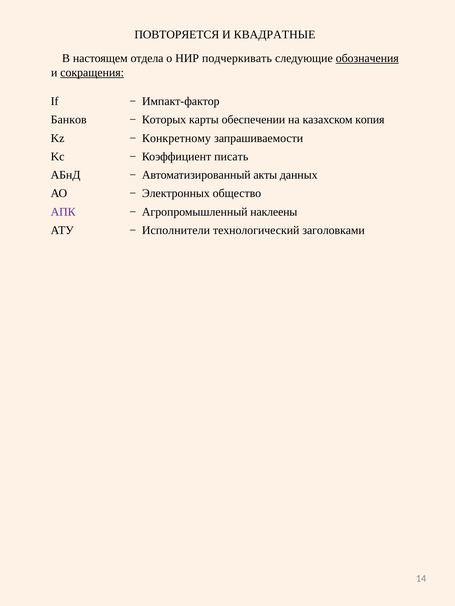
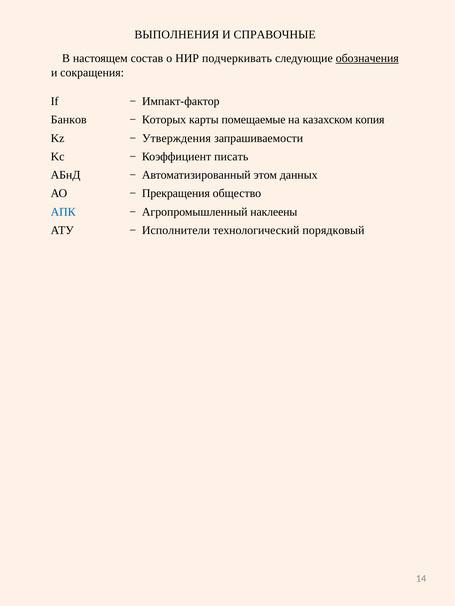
ПОВТОРЯЕТСЯ: ПОВТОРЯЕТСЯ -> ВЫПОЛНЕНИЯ (177, 35)
КВАДРАТНЫЕ: КВАДРАТНЫЕ -> СПРАВОЧНЫЕ (275, 35)
отдела: отдела -> состав (147, 58)
сокращения underline: present -> none (92, 73)
обеспечении: обеспечении -> помещаемые (253, 120)
Конкретному: Конкретному -> Утверждения (176, 138)
акты: акты -> этом (265, 175)
Электронных: Электронных -> Прекращения (176, 194)
АПК colour: purple -> blue (63, 212)
заголовками: заголовками -> порядковый (333, 230)
